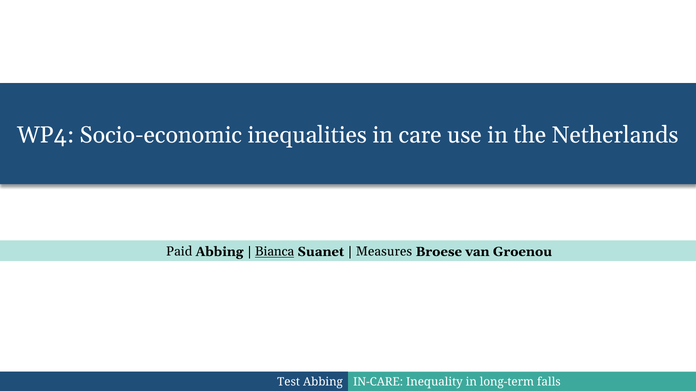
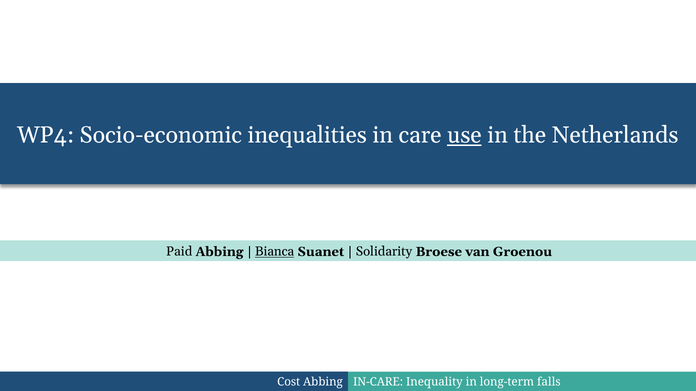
use underline: none -> present (464, 135)
Measures: Measures -> Solidarity (384, 252)
Test: Test -> Cost (289, 383)
